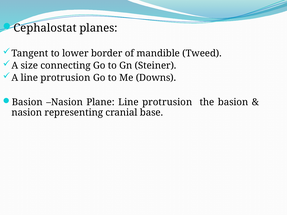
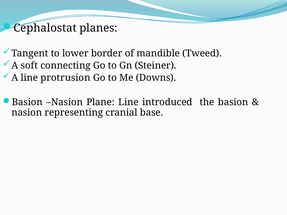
size: size -> soft (29, 66)
Plane Line protrusion: protrusion -> introduced (167, 102)
